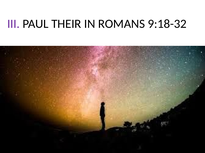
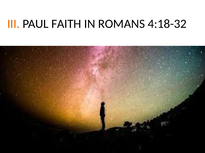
III colour: purple -> orange (13, 24)
THEIR: THEIR -> FAITH (66, 24)
9:18-32: 9:18-32 -> 4:18-32 (167, 24)
